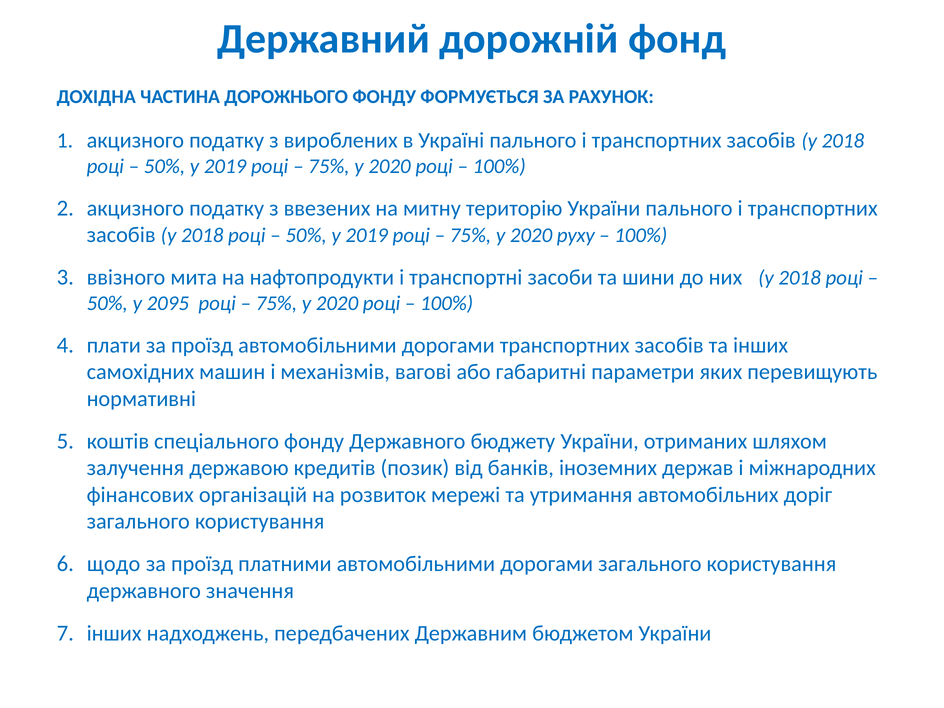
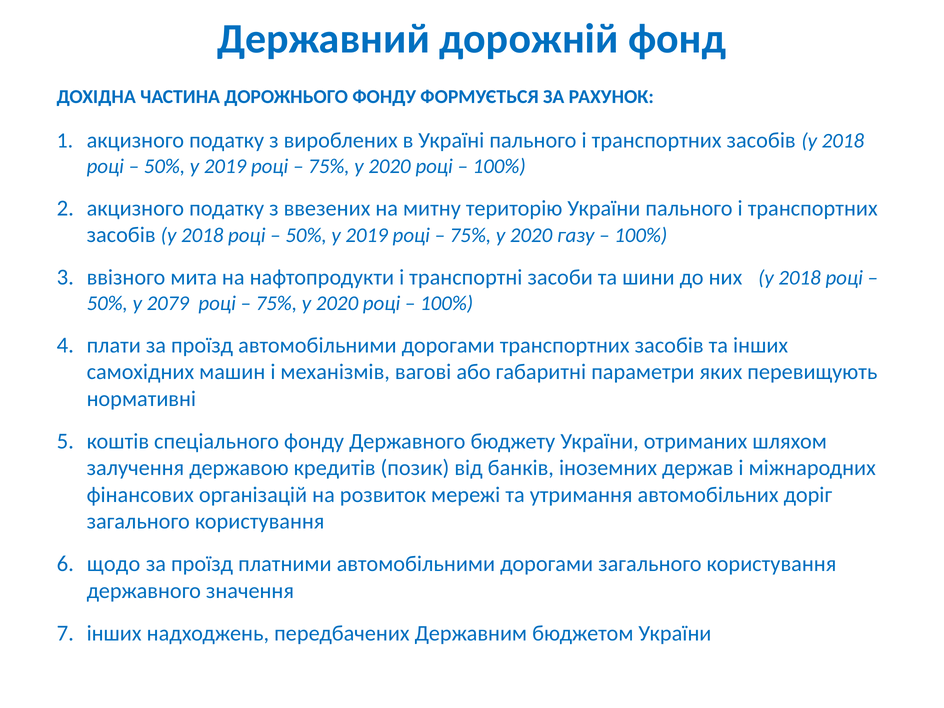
руху: руху -> газу (576, 235)
2095: 2095 -> 2079 (168, 303)
